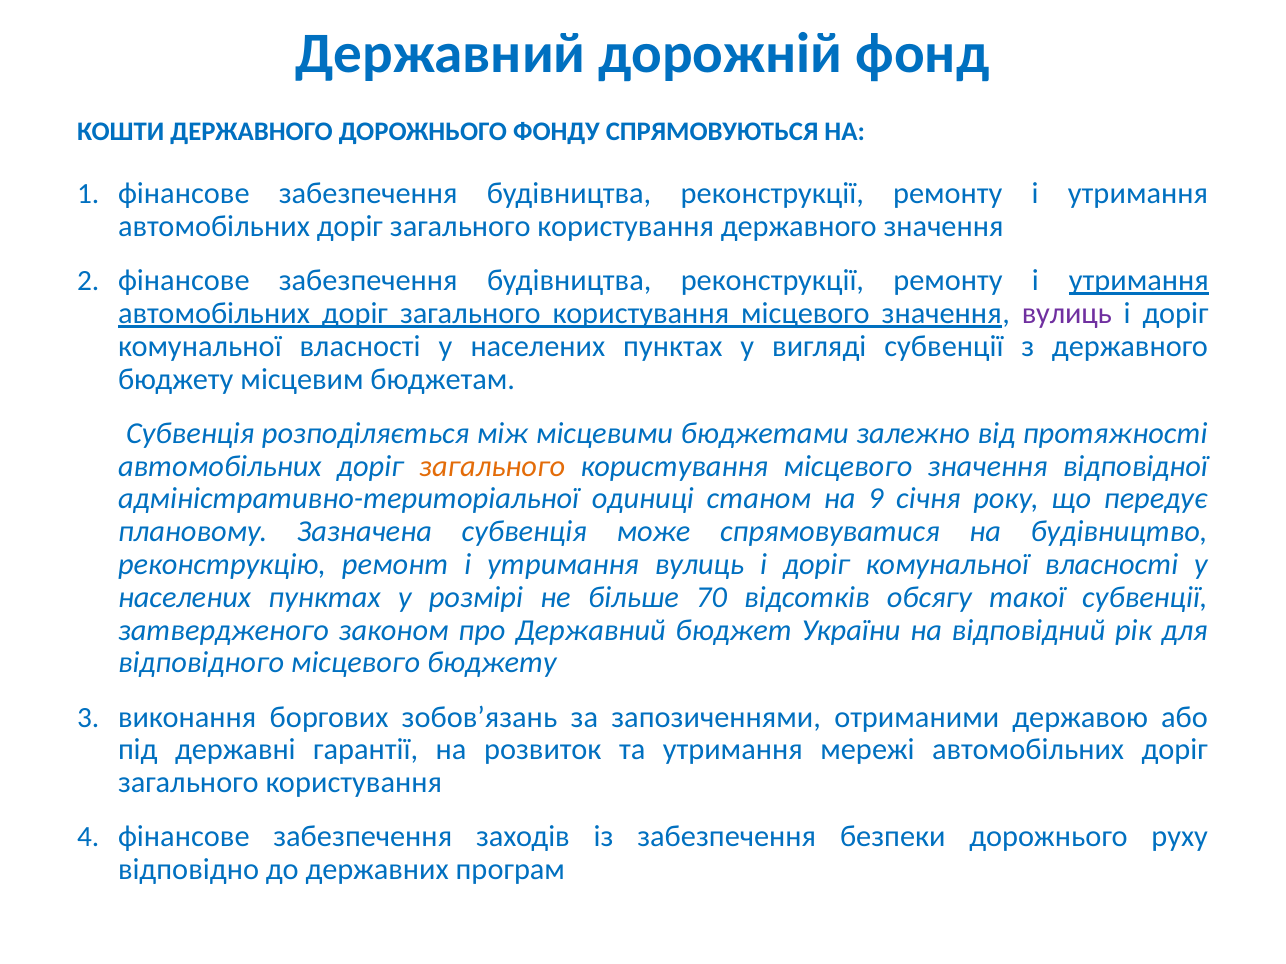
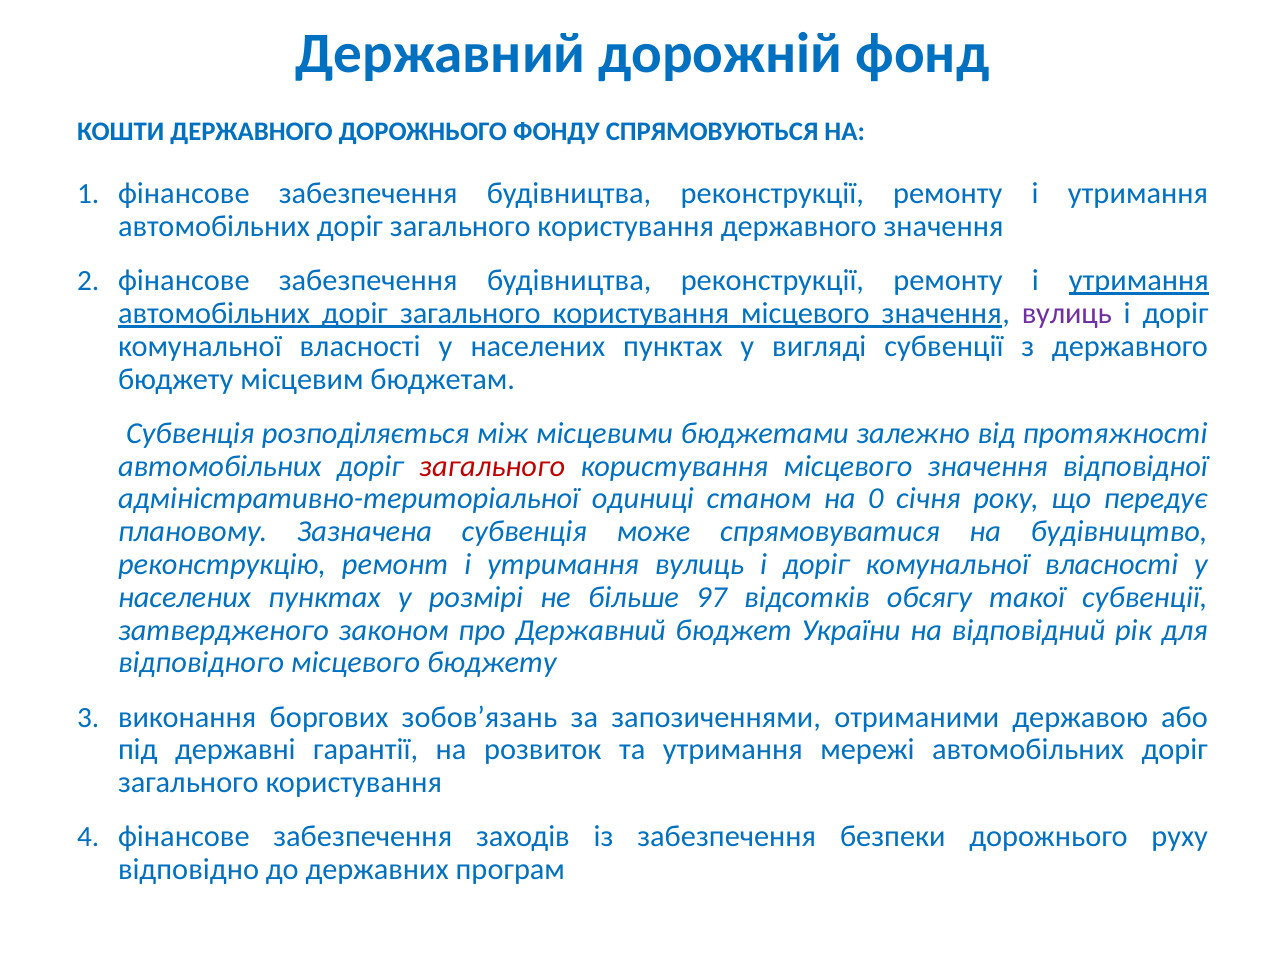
загального colour: orange -> red (492, 466)
9: 9 -> 0 (876, 499)
70: 70 -> 97 (712, 598)
